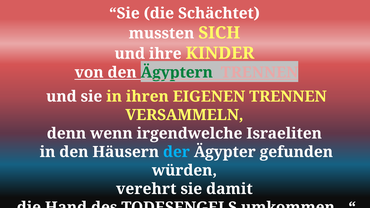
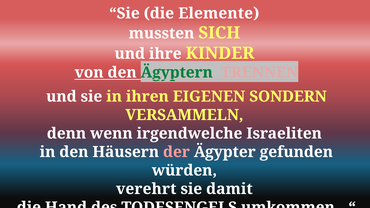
Schächtet: Schächtet -> Elemente (219, 13)
EIGENEN TRENNEN: TRENNEN -> SONDERN (288, 97)
der colour: light blue -> pink (176, 152)
